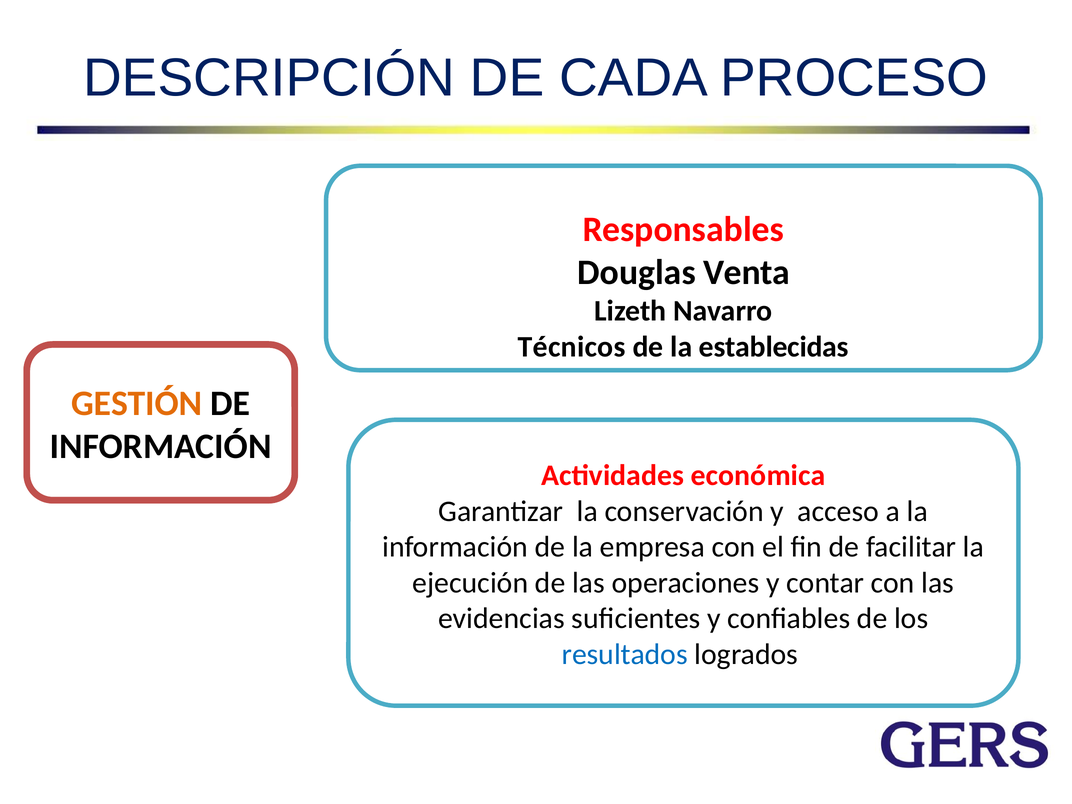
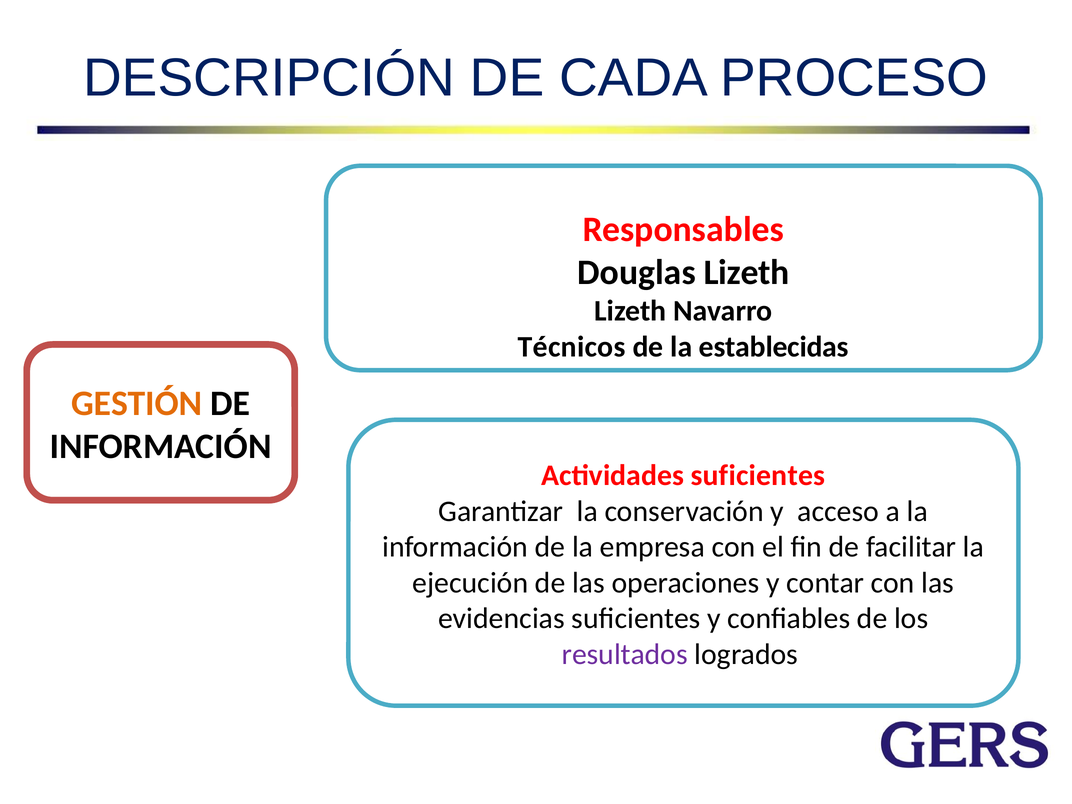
Douglas Venta: Venta -> Lizeth (747, 272)
Actividades económica: económica -> suficientes (758, 475)
resultados colour: blue -> purple (625, 654)
